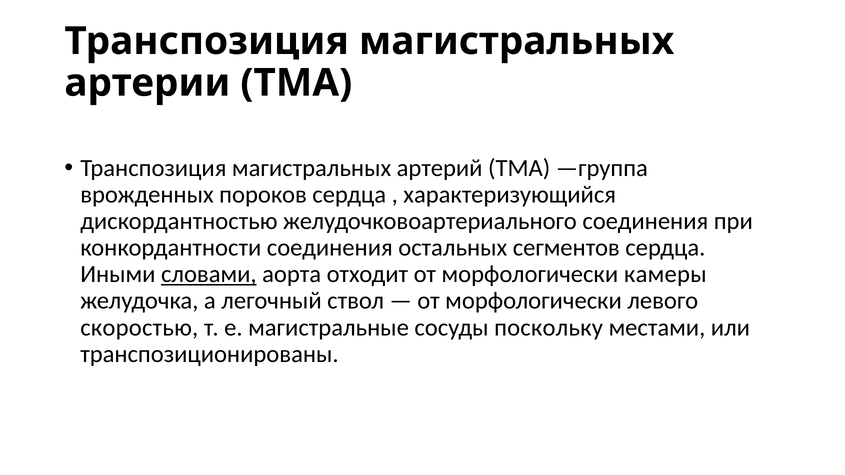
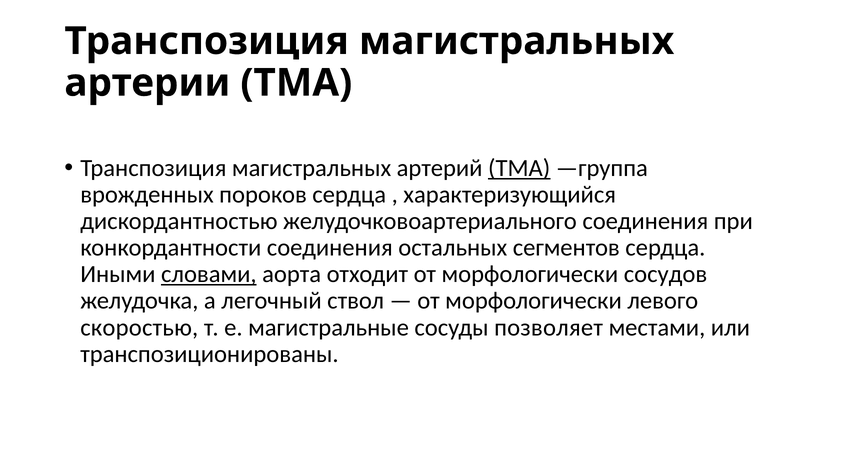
ТМА underline: none -> present (519, 168)
камеры: камеры -> сосудов (665, 274)
поскольку: поскольку -> позволяет (549, 328)
